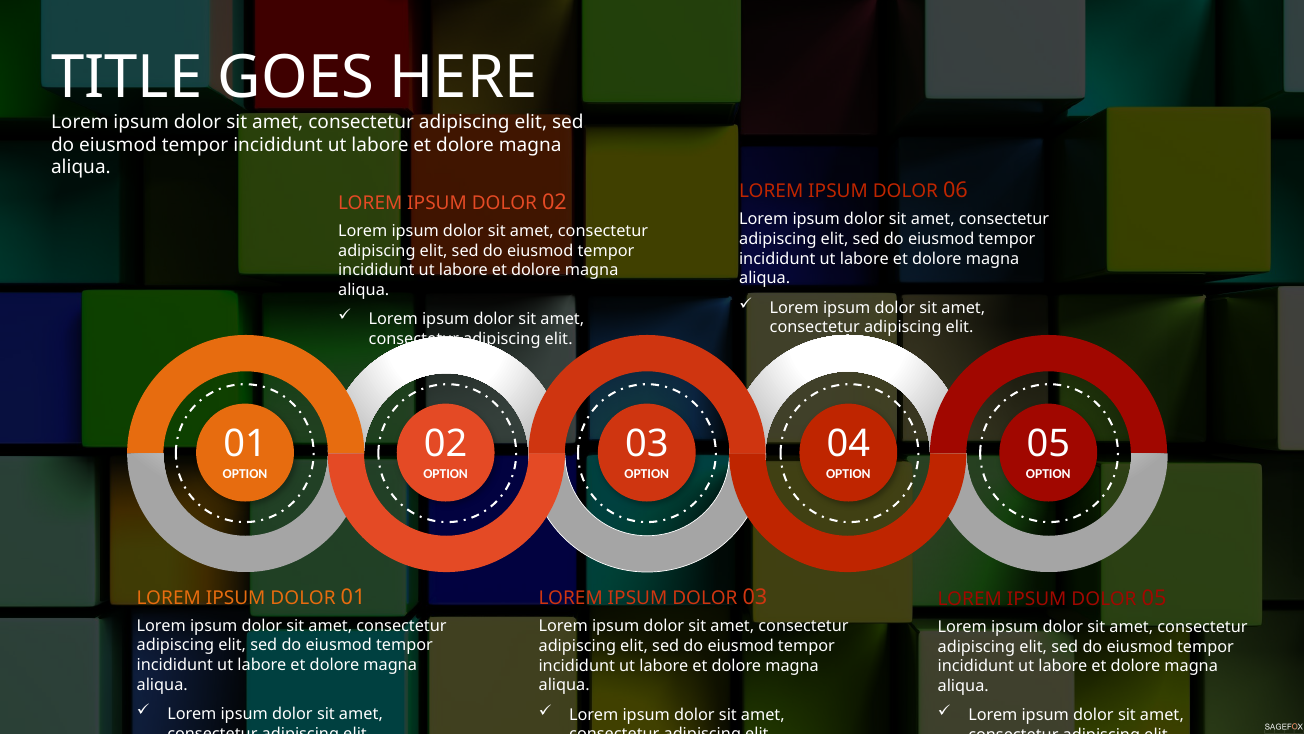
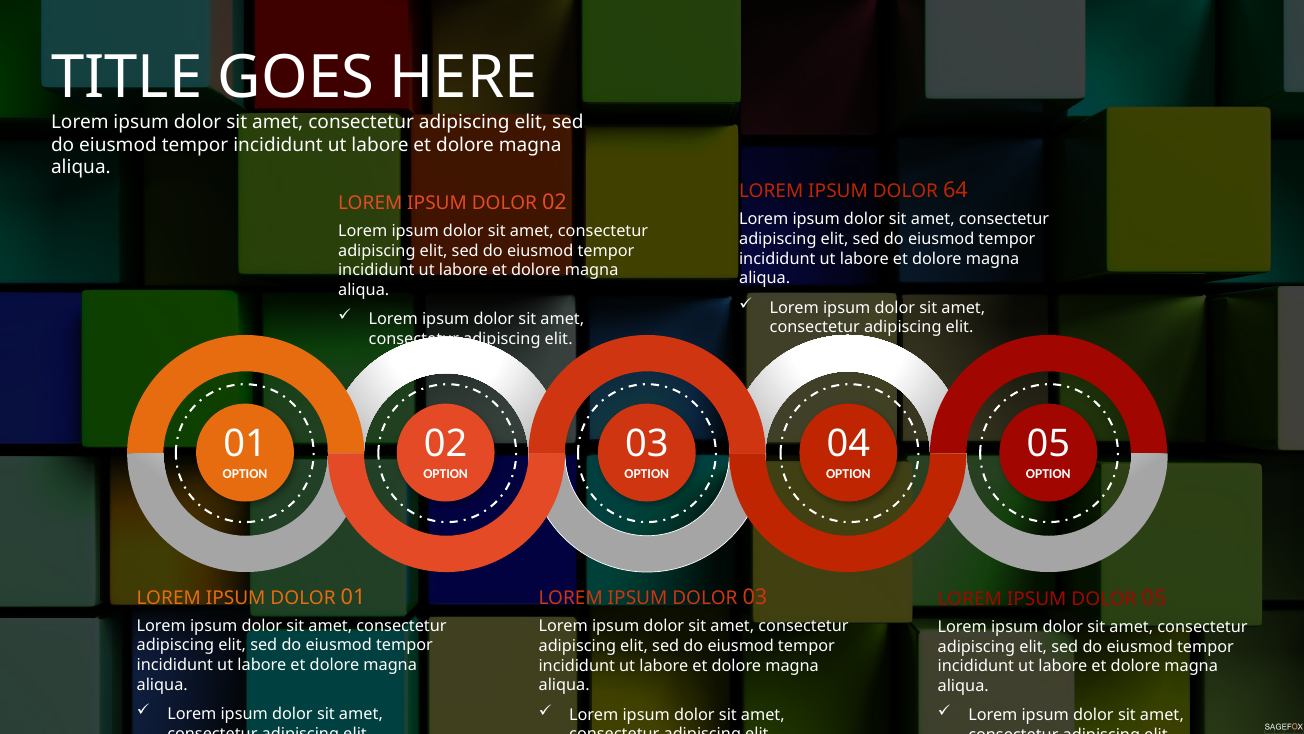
06: 06 -> 64 (955, 190)
